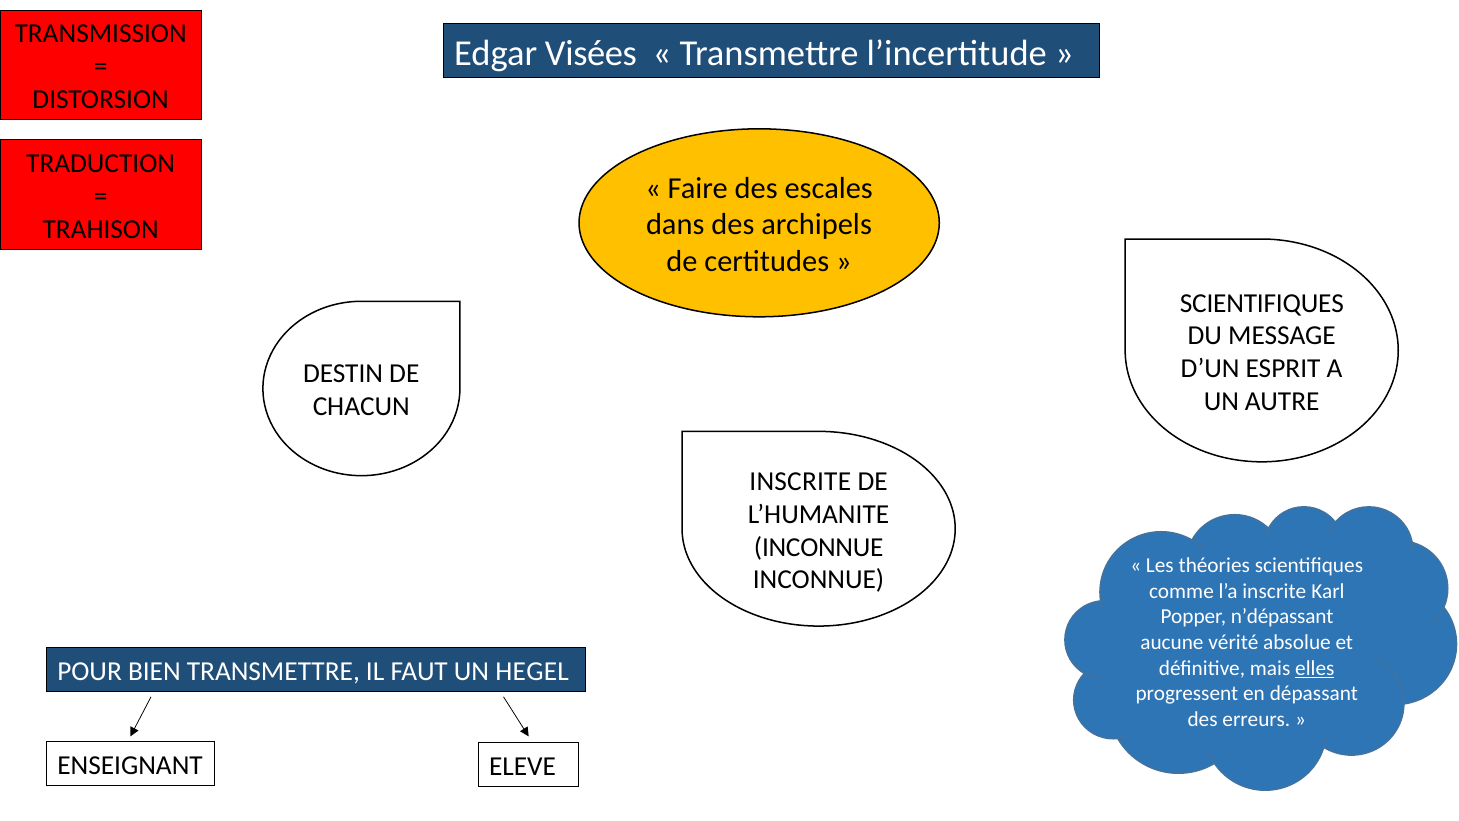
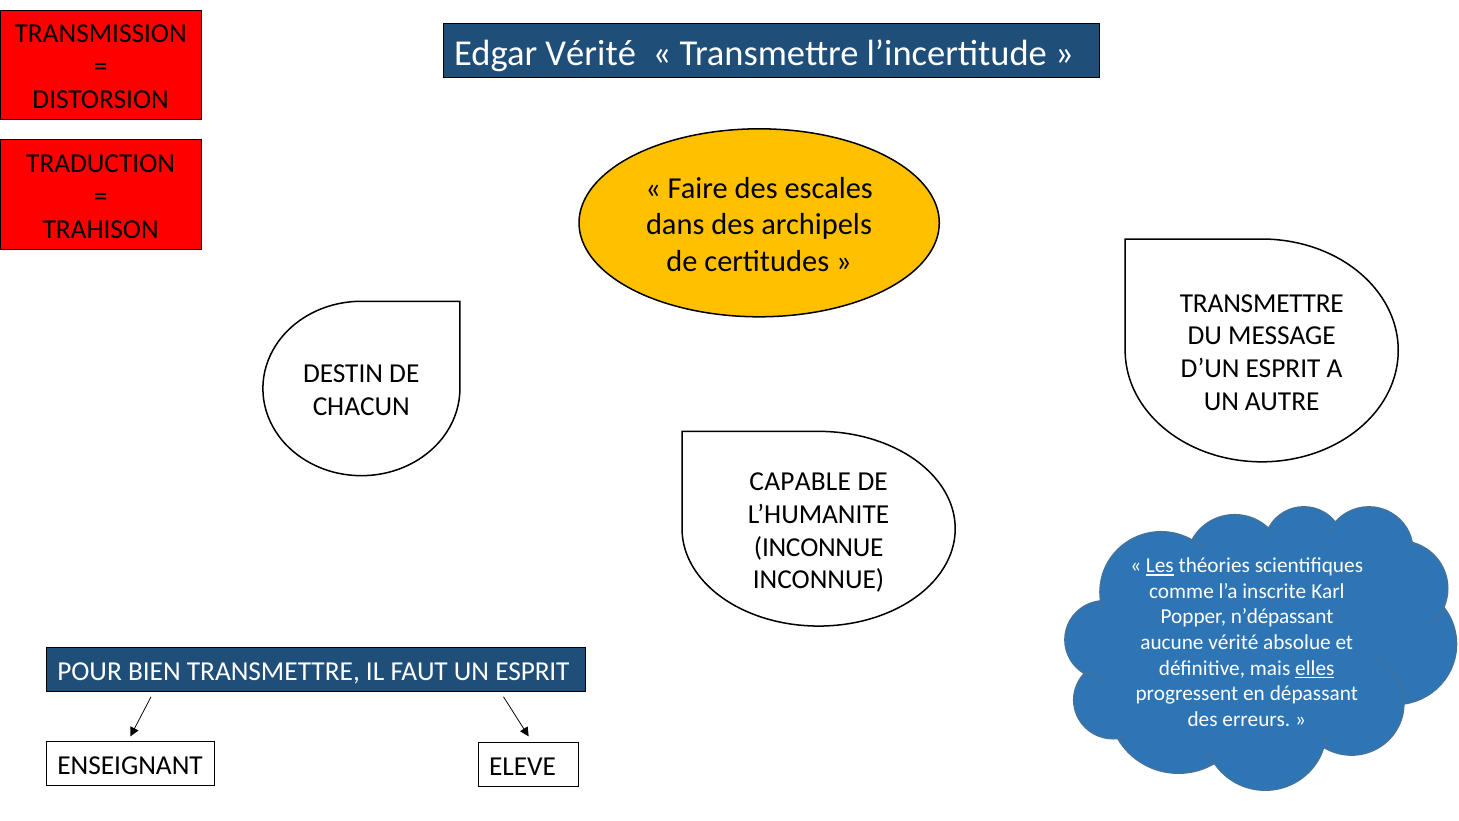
Edgar Visées: Visées -> Vérité (591, 53)
SCIENTIFIQUES: SCIENTIFIQUES -> TRANSMETTRE (1262, 303)
INSCRITE: INSCRITE -> CAPABLE (800, 481)
Les underline: none -> present (1160, 566)
UN HEGEL: HEGEL -> ESPRIT (532, 671)
